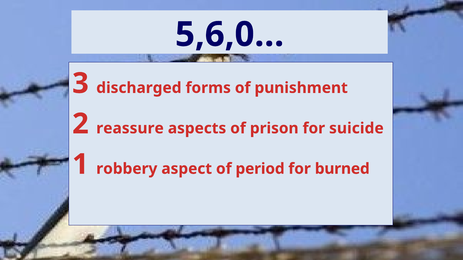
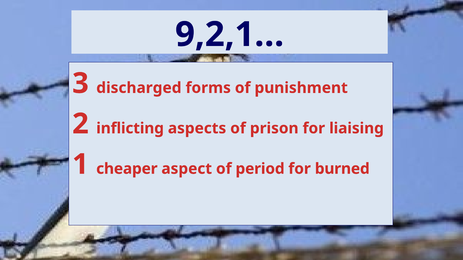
5,6,0…: 5,6,0… -> 9,2,1… (230, 35)
reassure: reassure -> inflicting (130, 128)
suicide: suicide -> liaising (356, 128)
robbery: robbery -> cheaper (127, 169)
